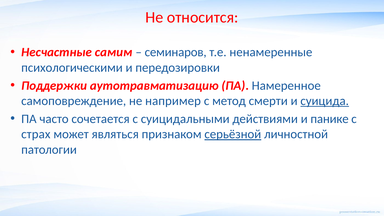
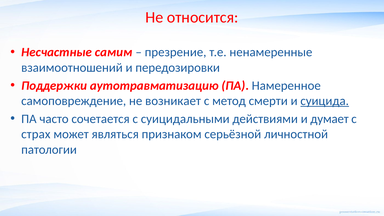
семинаров: семинаров -> презрение (176, 52)
психологическими: психологическими -> взаимоотношений (72, 68)
например: например -> возникает (173, 101)
панике: панике -> думает (330, 119)
серьёзной underline: present -> none (233, 134)
